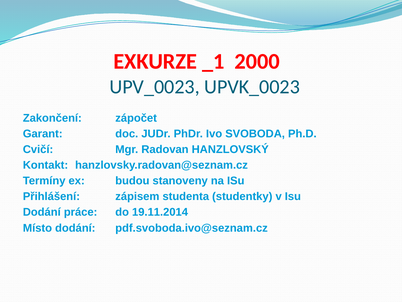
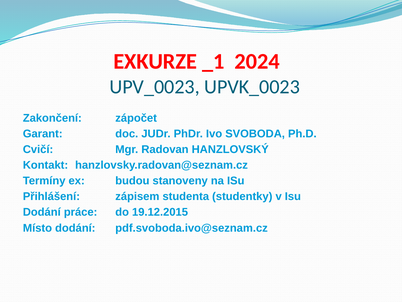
2000: 2000 -> 2024 (257, 61)
19.11.2014: 19.11.2014 -> 19.12.2015 (160, 212)
